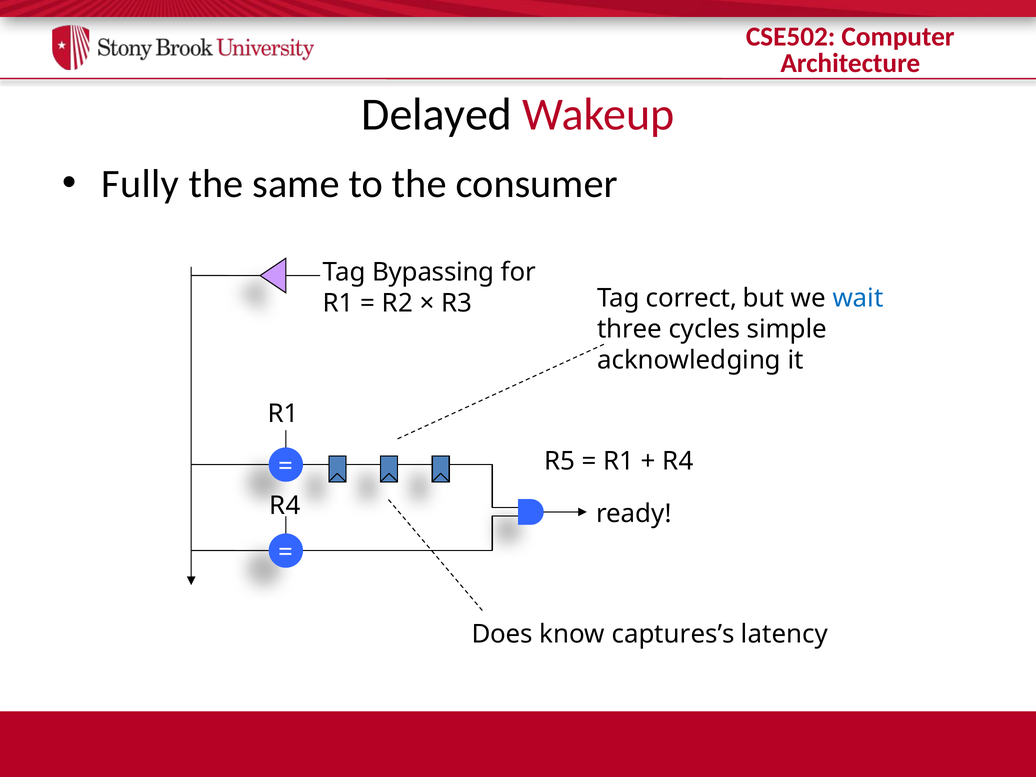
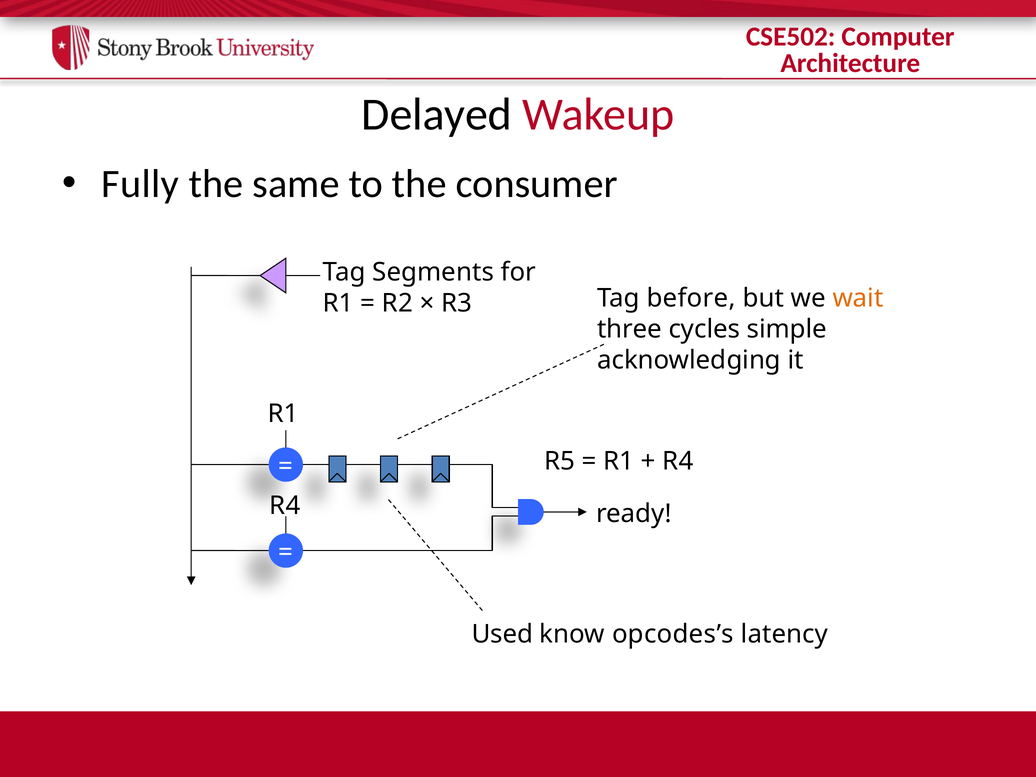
Bypassing: Bypassing -> Segments (433, 272)
correct: correct -> before (691, 298)
wait colour: blue -> orange (858, 298)
Does: Does -> Used (502, 634)
captures’s: captures’s -> opcodes’s (673, 634)
